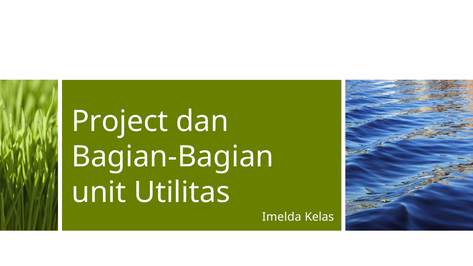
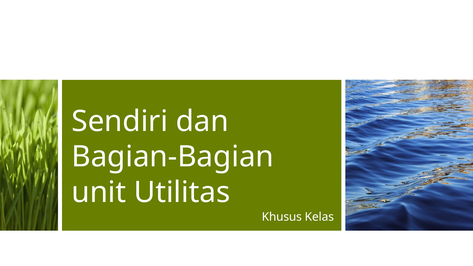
Project: Project -> Sendiri (120, 121)
Imelda: Imelda -> Khusus (282, 217)
